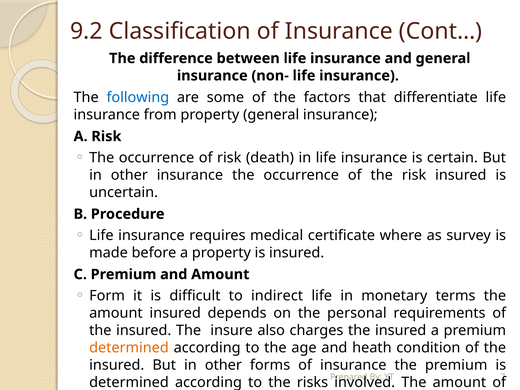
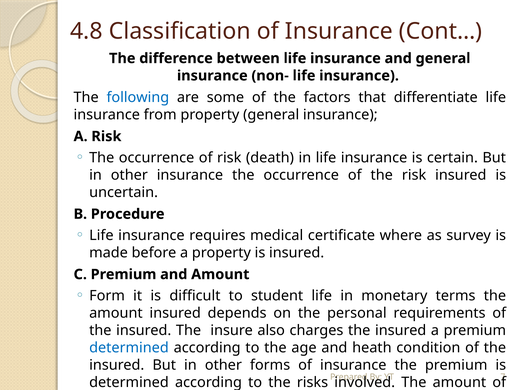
9.2: 9.2 -> 4.8 (86, 31)
indirect: indirect -> student (277, 296)
determined colour: orange -> blue (129, 348)
